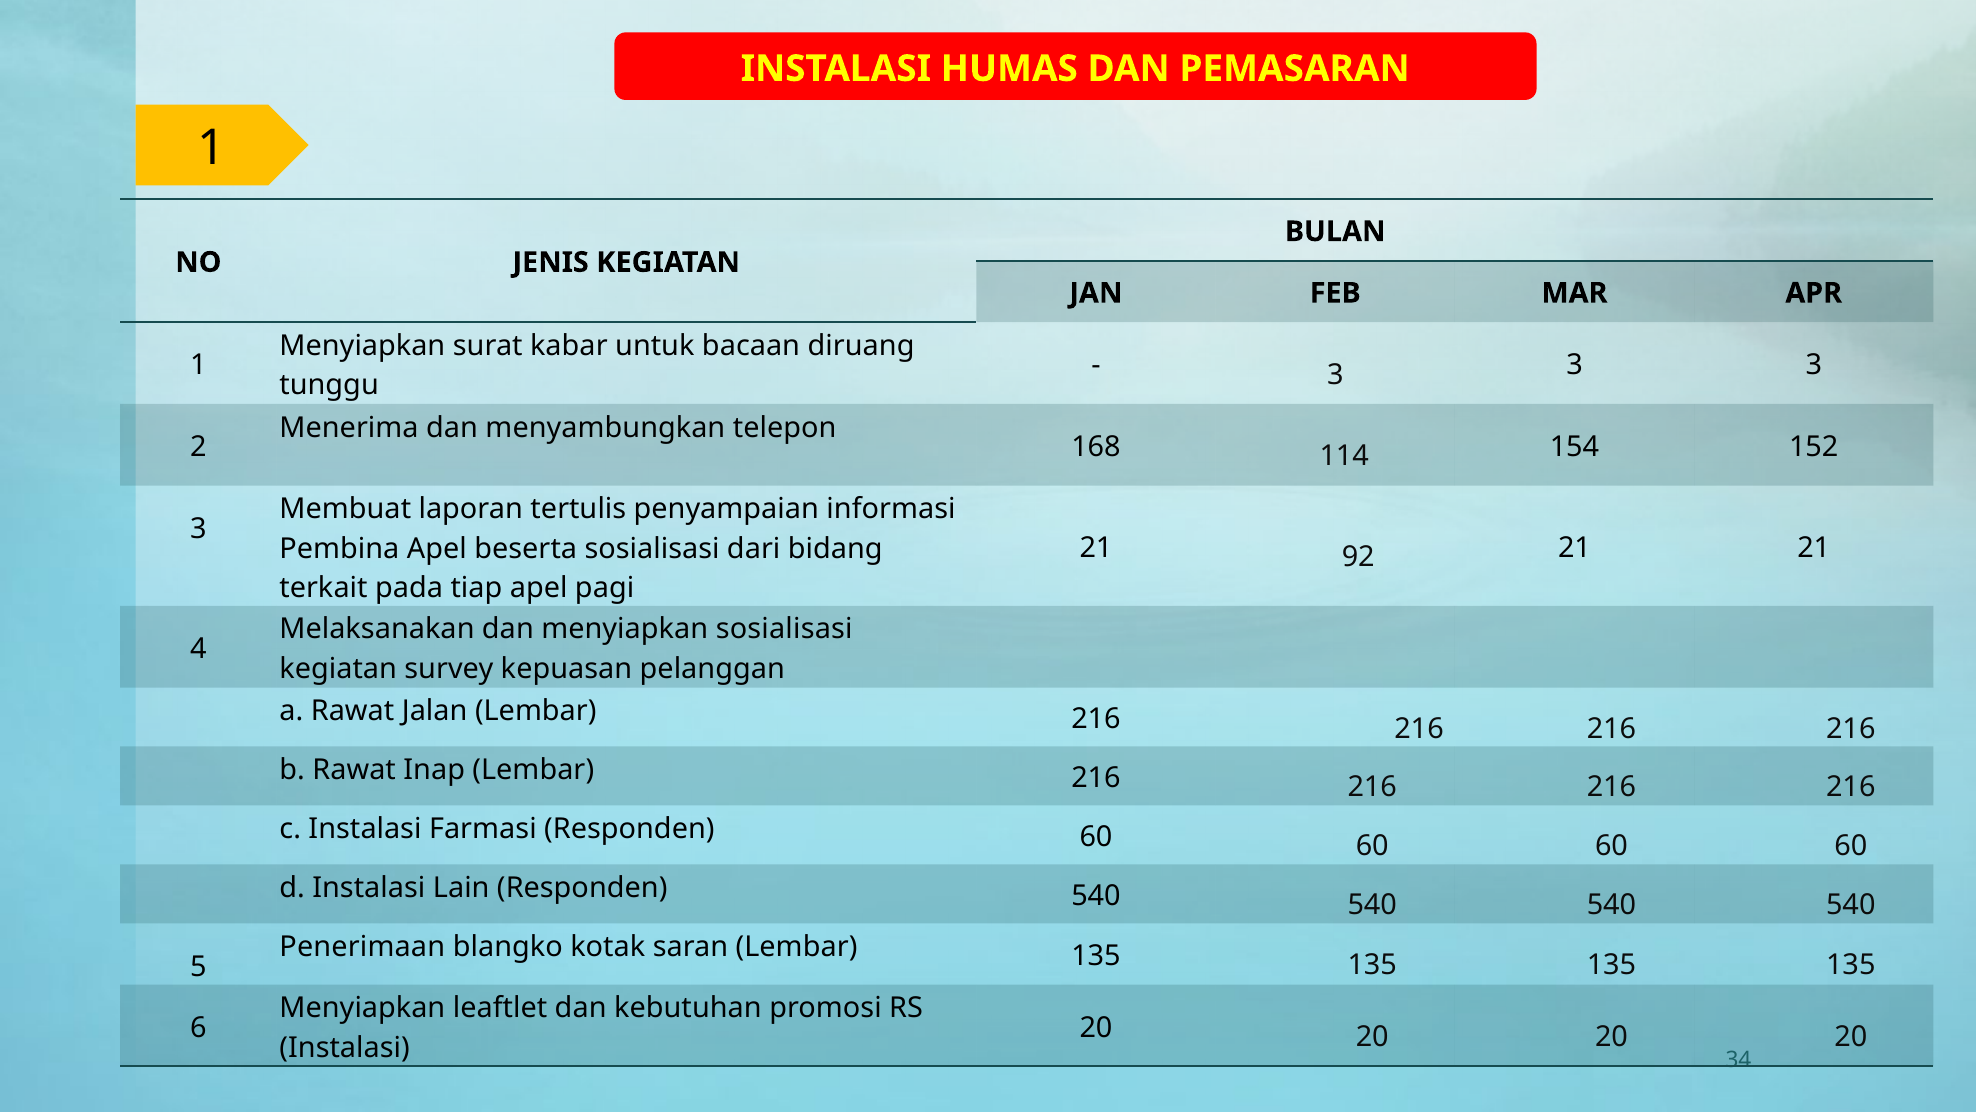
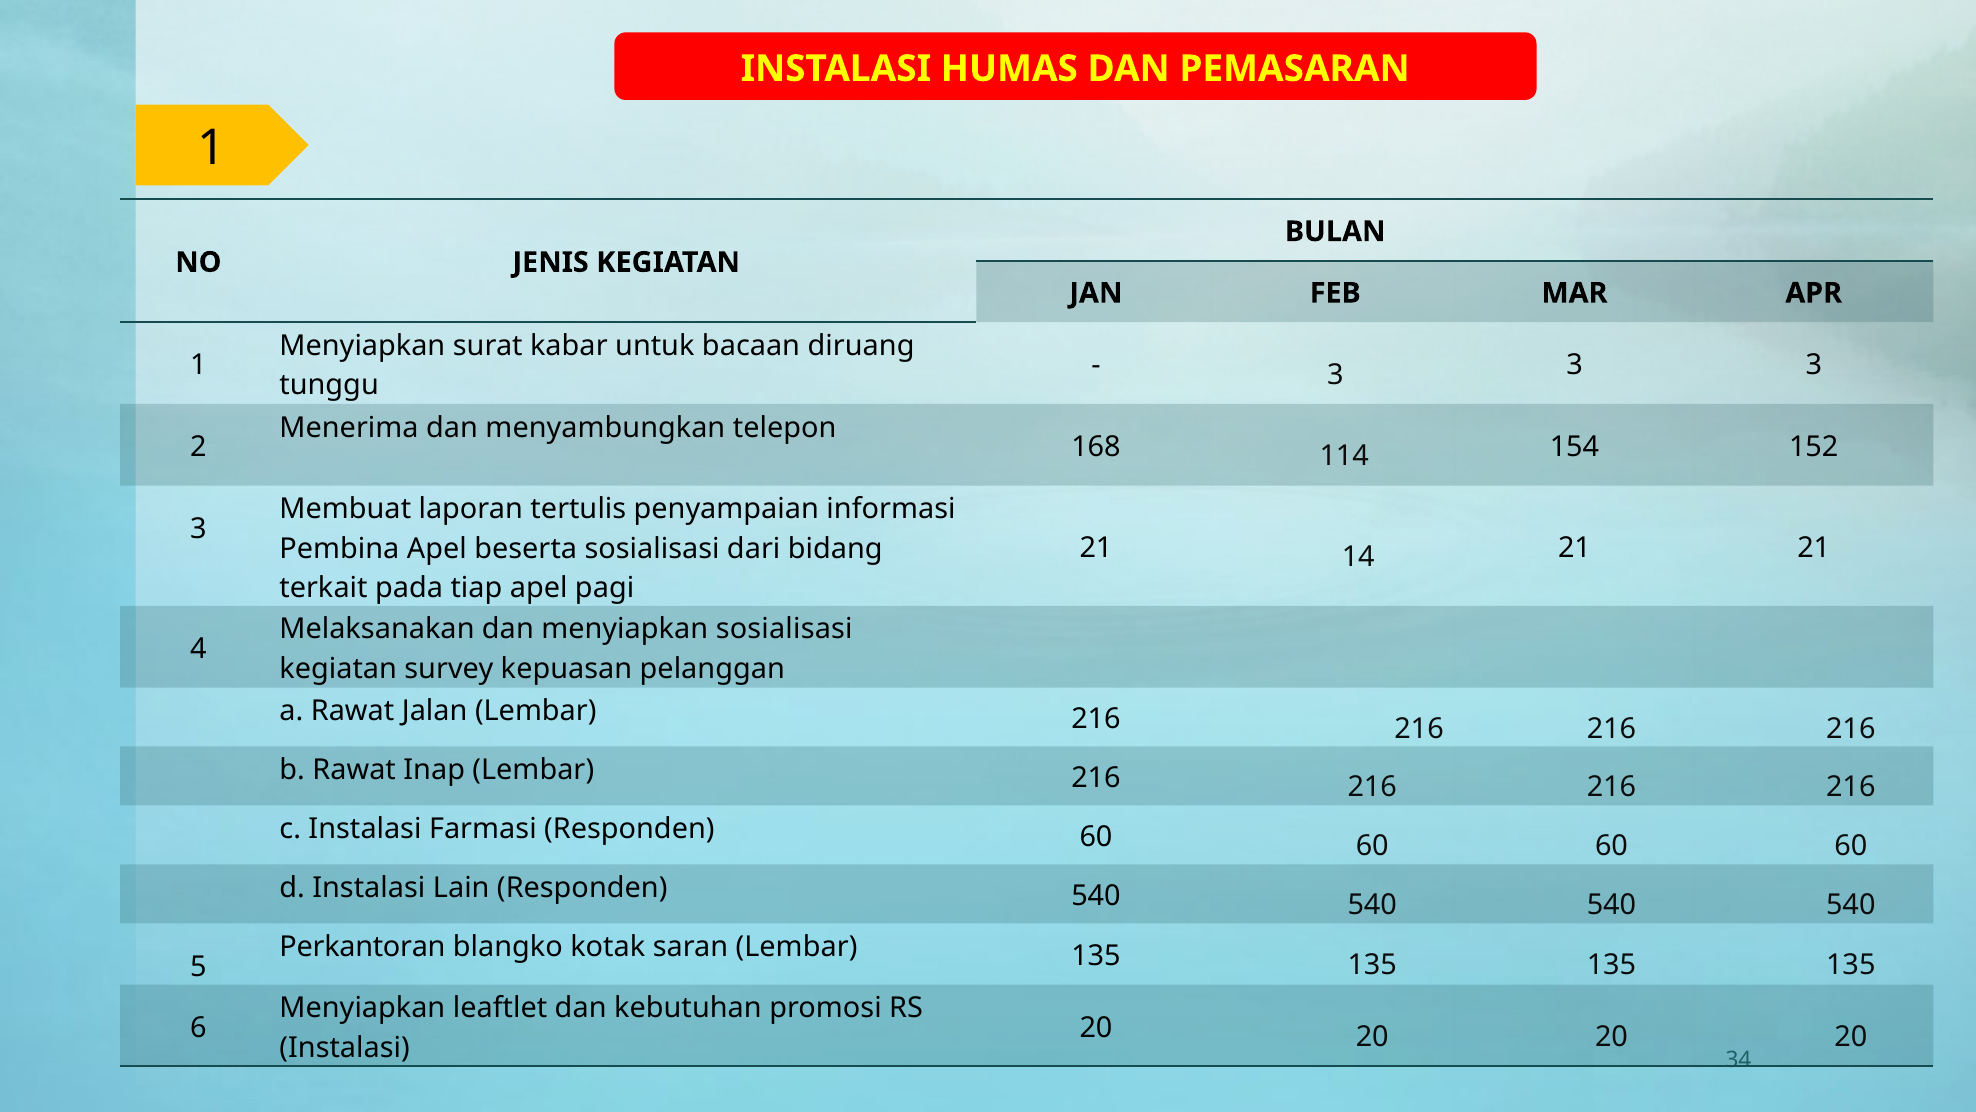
92: 92 -> 14 (1358, 557)
Penerimaan: Penerimaan -> Perkantoran (363, 947)
